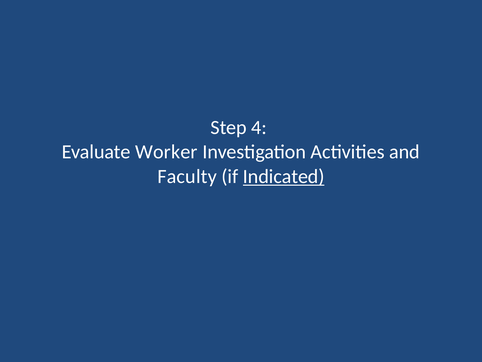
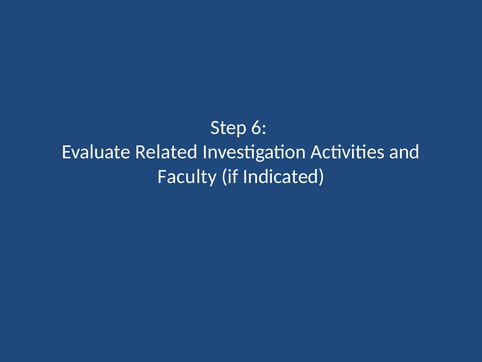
4: 4 -> 6 (259, 127)
Worker: Worker -> Related (166, 152)
Indicated underline: present -> none (284, 176)
